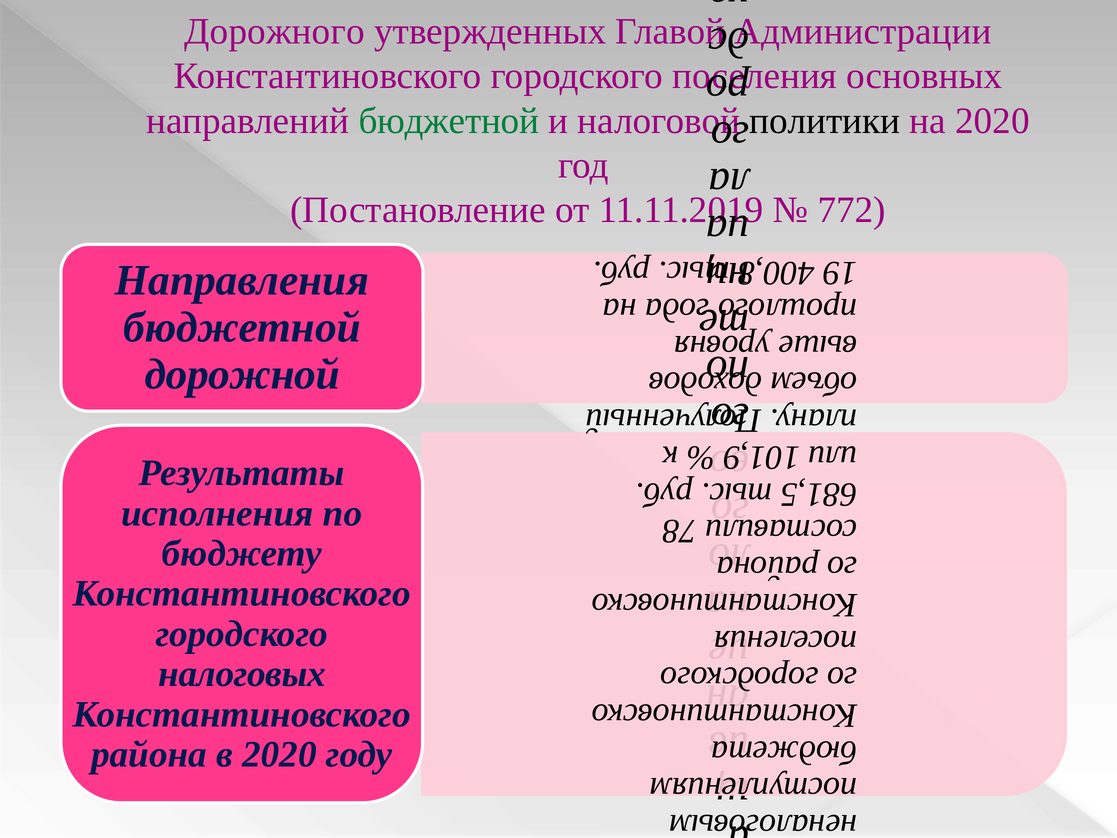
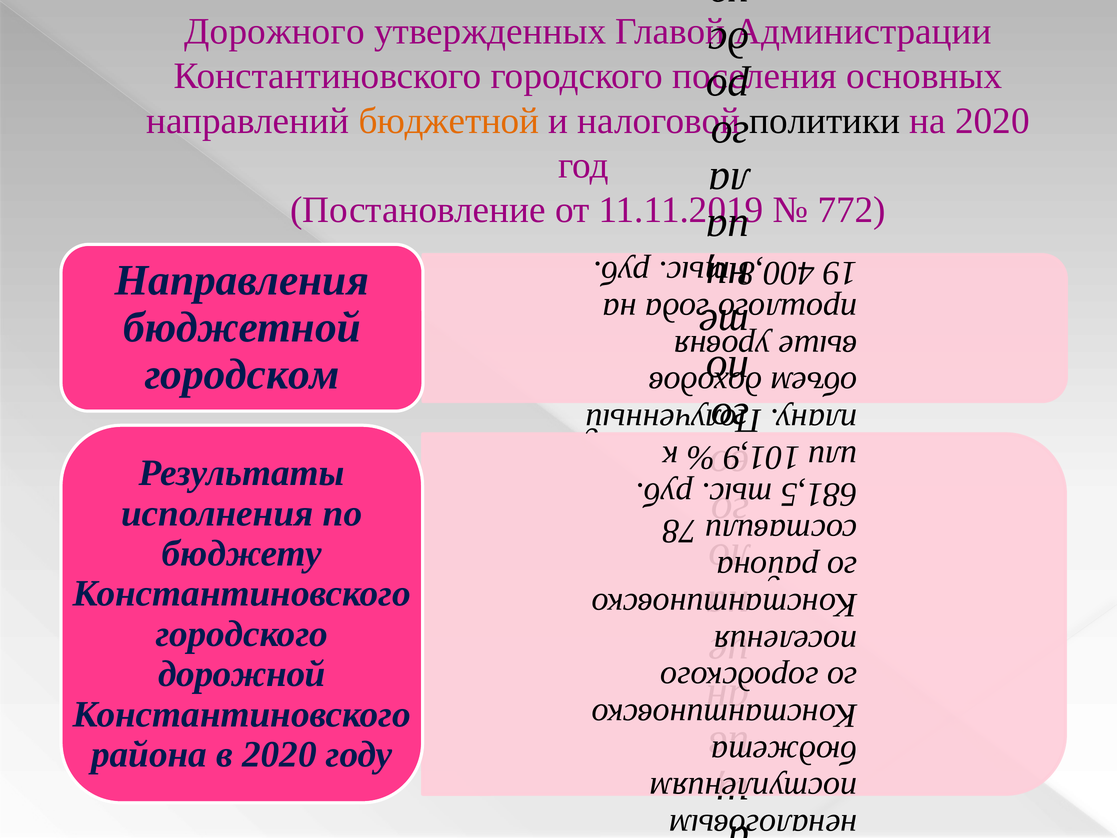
бюджетной colour: green -> orange (449, 121)
дорожной: дорожной -> городском (242, 374)
налоговых: налоговых -> дорожной (242, 674)
